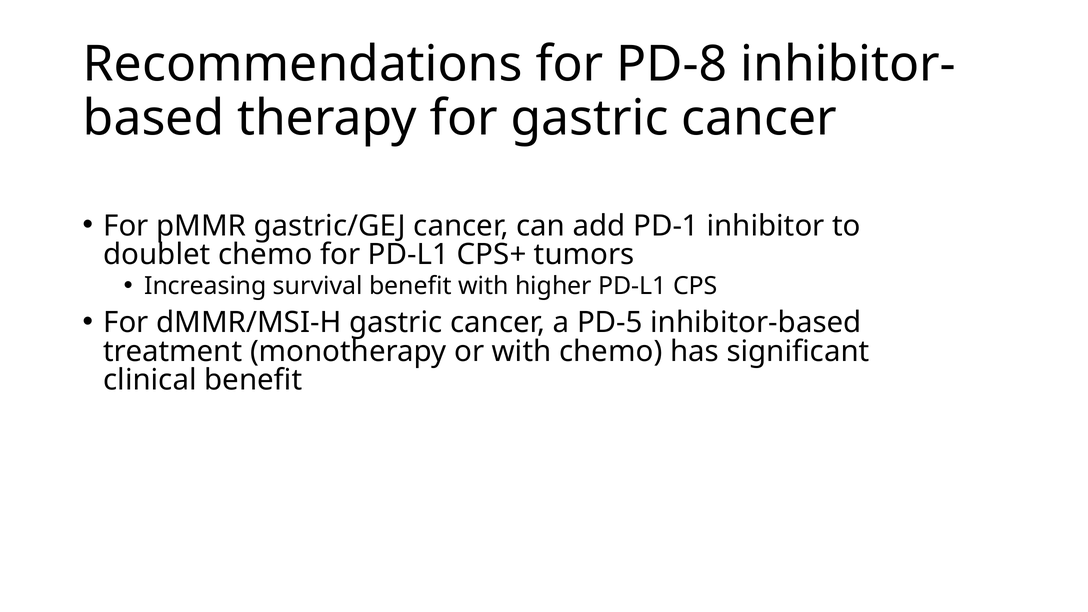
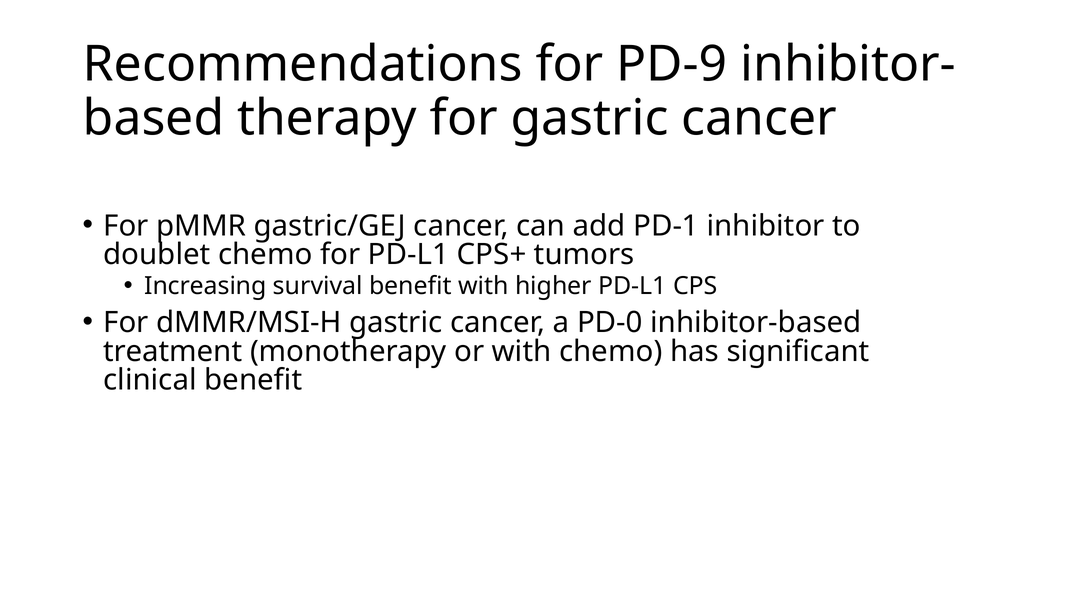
PD-8: PD-8 -> PD-9 (672, 64)
PD-5: PD-5 -> PD-0 (610, 323)
